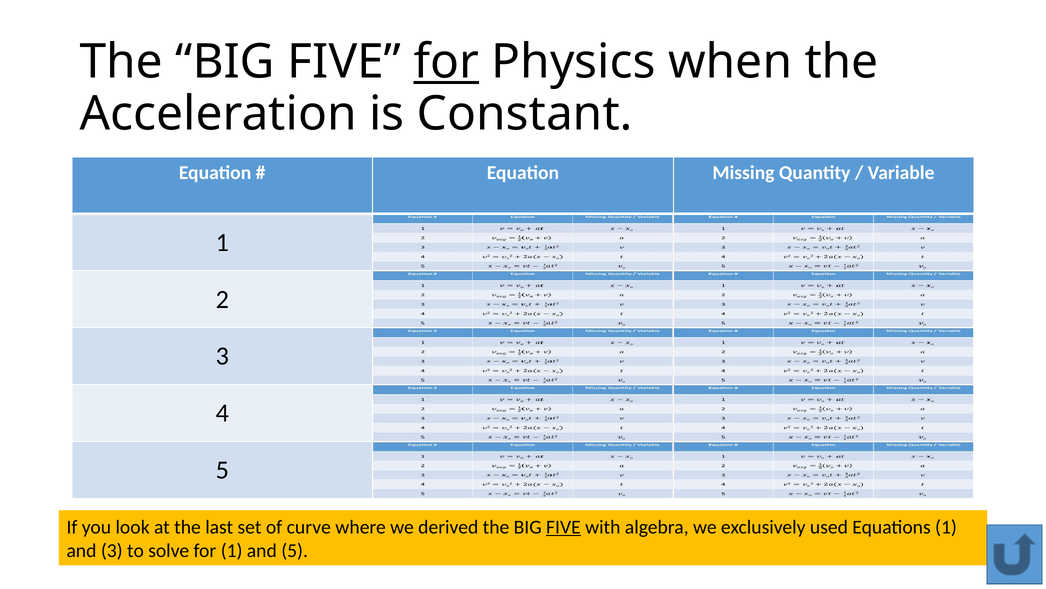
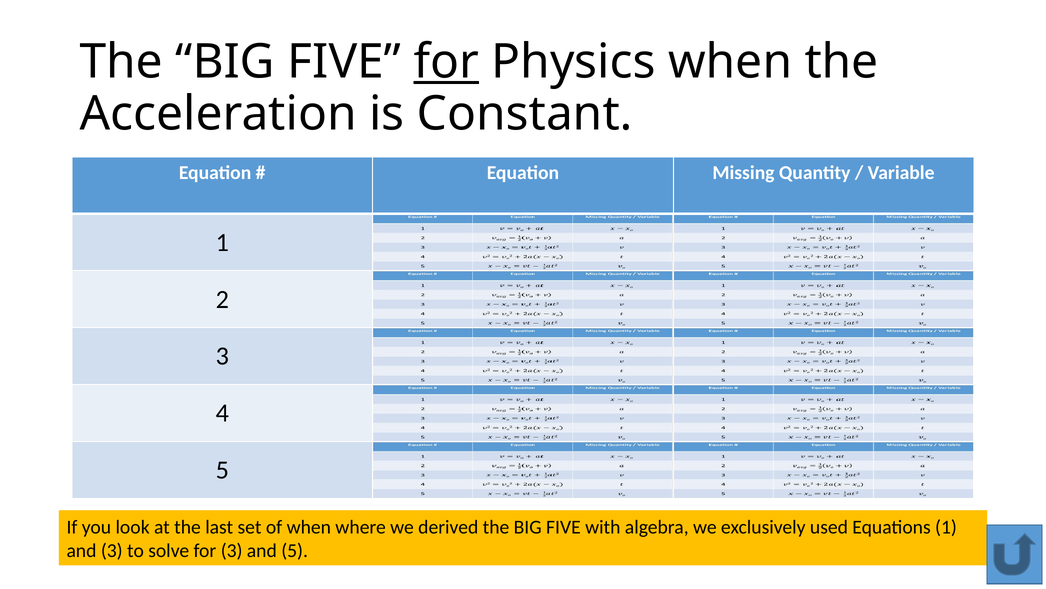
of curve: curve -> when (309, 527)
FIVE underline: present -> none (563, 527)
for 1: 1 -> 3 (232, 550)
